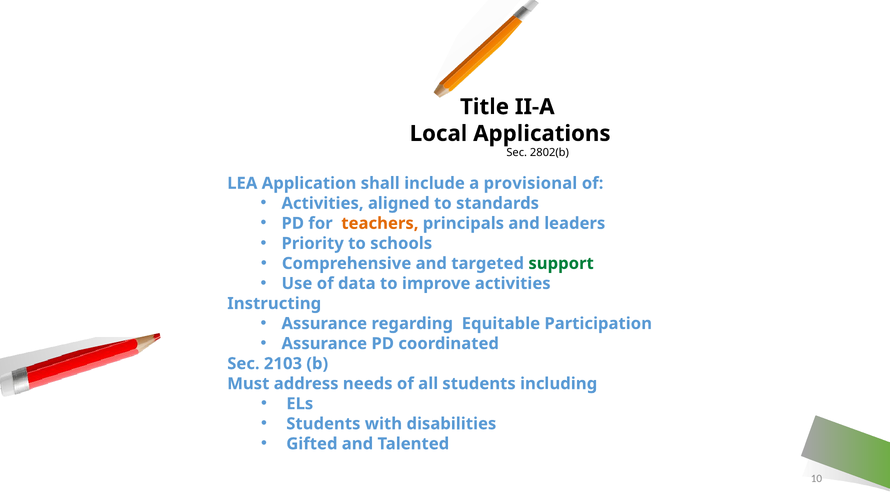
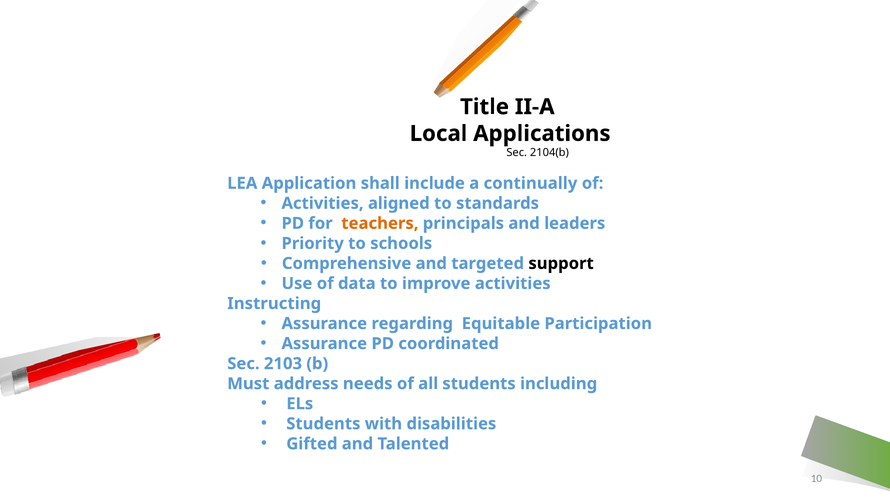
2802(b: 2802(b -> 2104(b (549, 153)
provisional: provisional -> continually (530, 183)
support colour: green -> black (561, 263)
